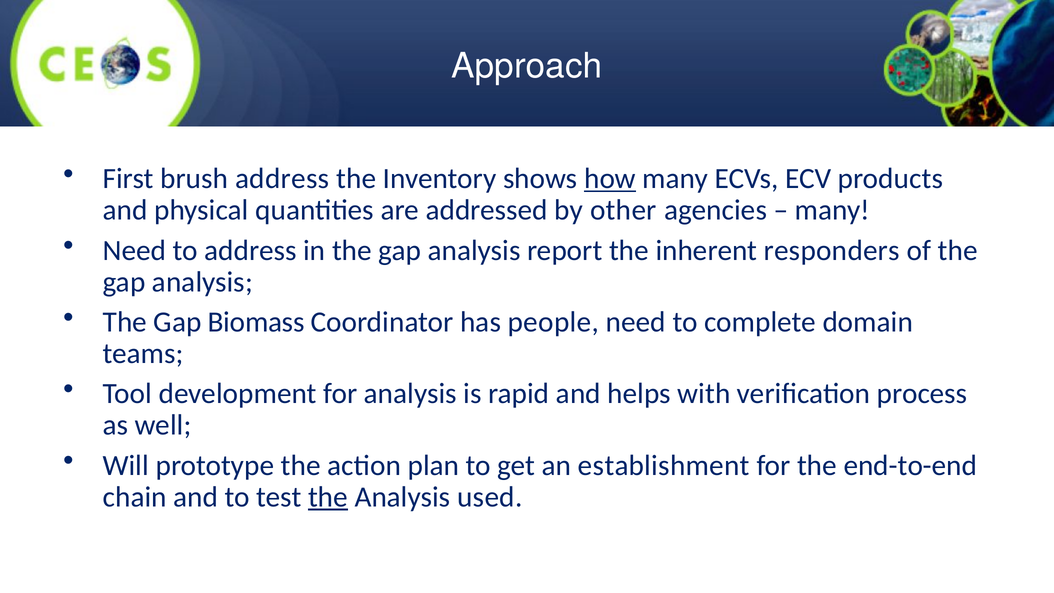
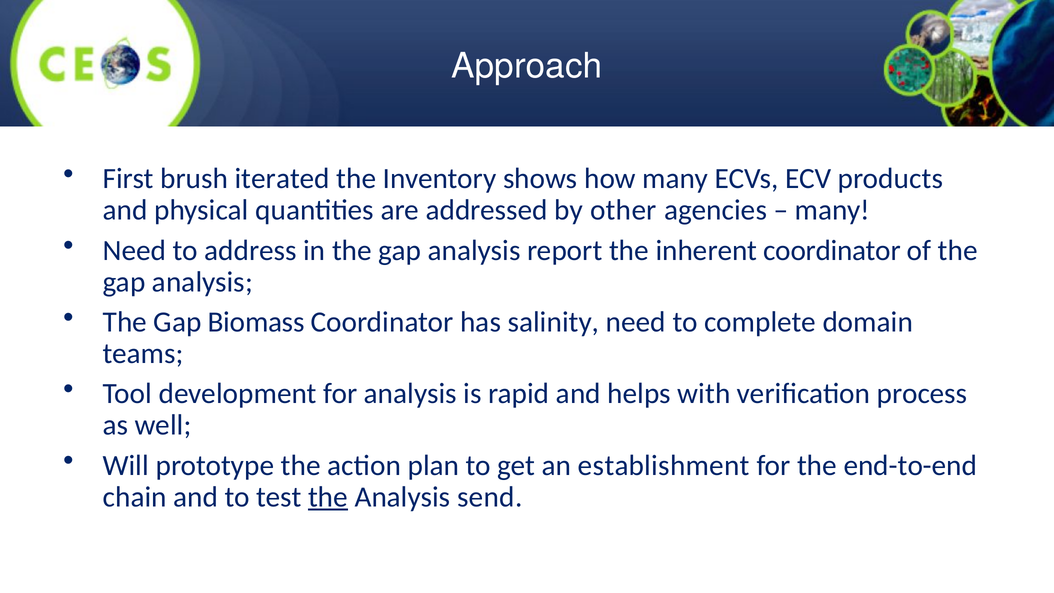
brush address: address -> iterated (282, 179)
how underline: present -> none (610, 179)
inherent responders: responders -> coordinator (832, 250)
people: people -> salinity (553, 322)
used: used -> send (490, 497)
